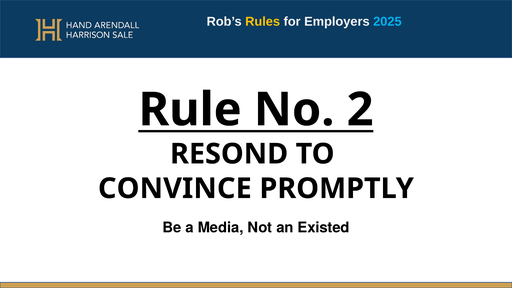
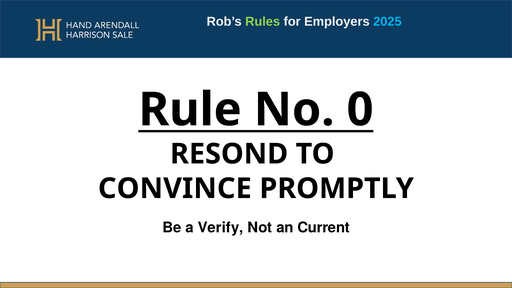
Rules colour: yellow -> light green (263, 22)
2: 2 -> 0 (360, 110)
Media: Media -> Verify (221, 228)
Existed: Existed -> Current (324, 228)
